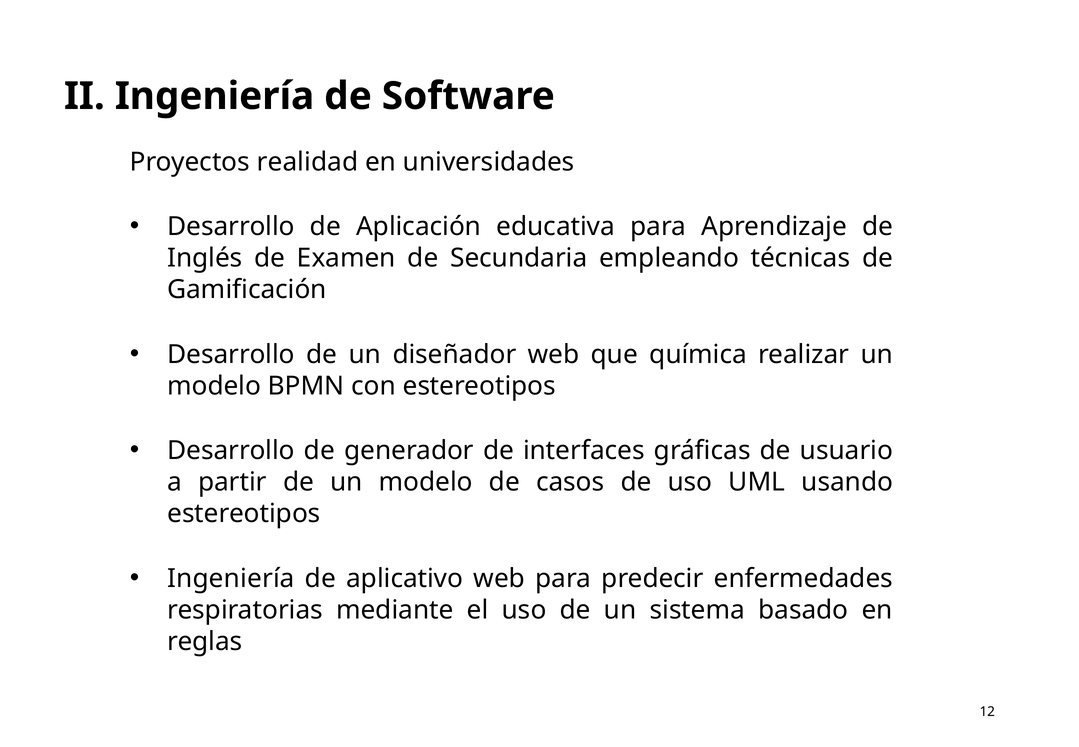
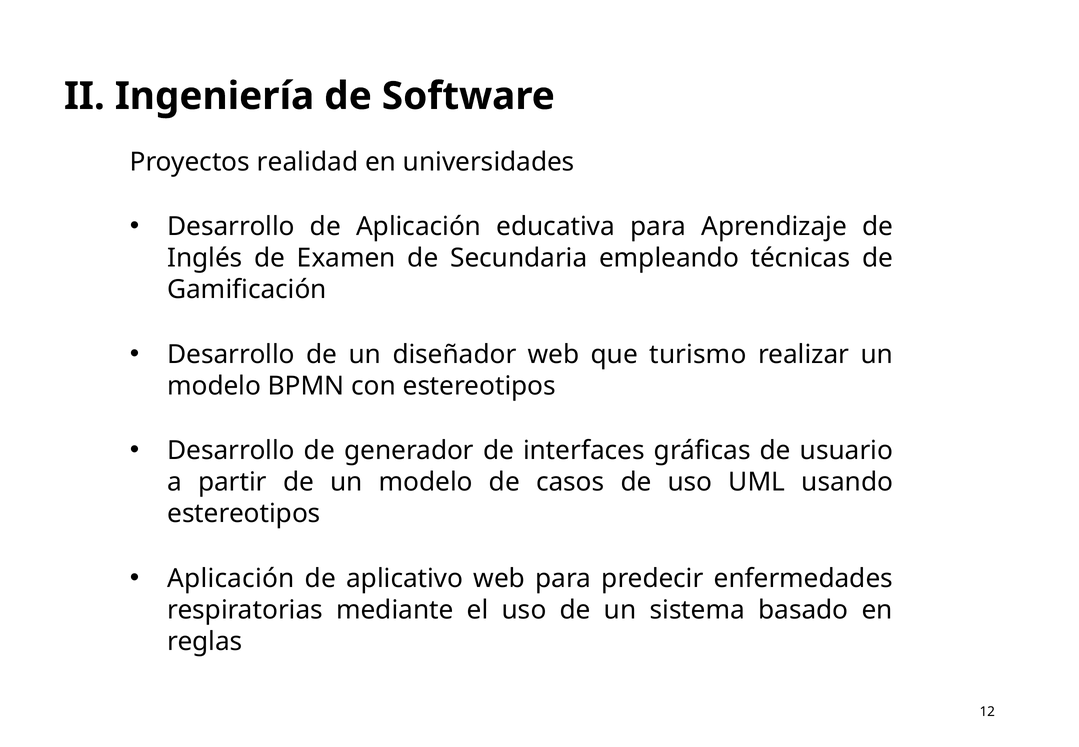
química: química -> turismo (698, 354)
Ingeniería: Ingeniería -> Aplicación (231, 578)
